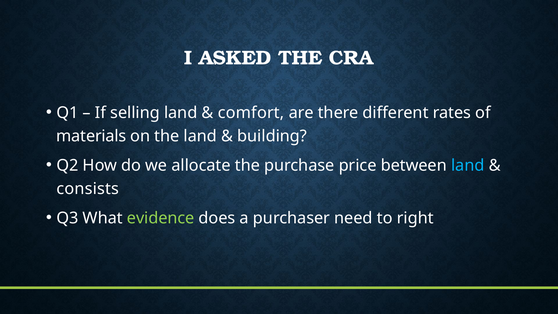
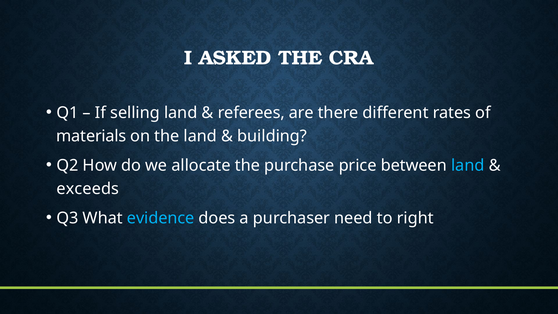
comfort: comfort -> referees (251, 113)
consists: consists -> exceeds (88, 189)
evidence colour: light green -> light blue (161, 218)
